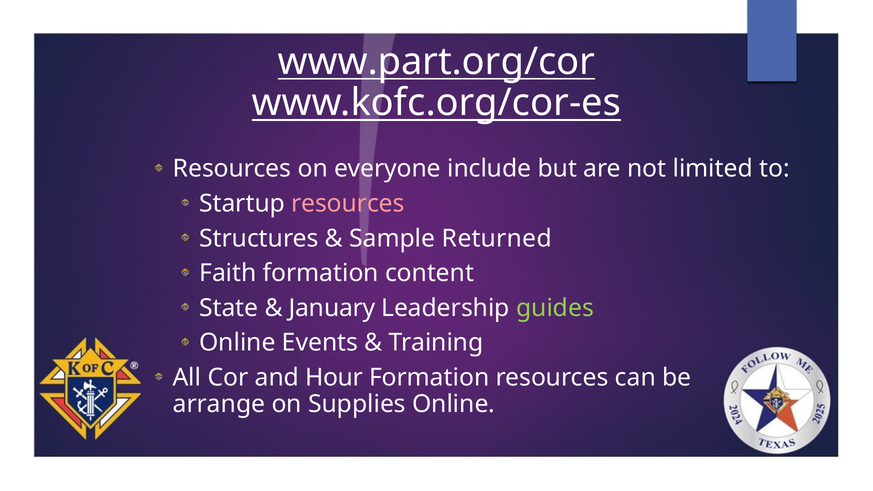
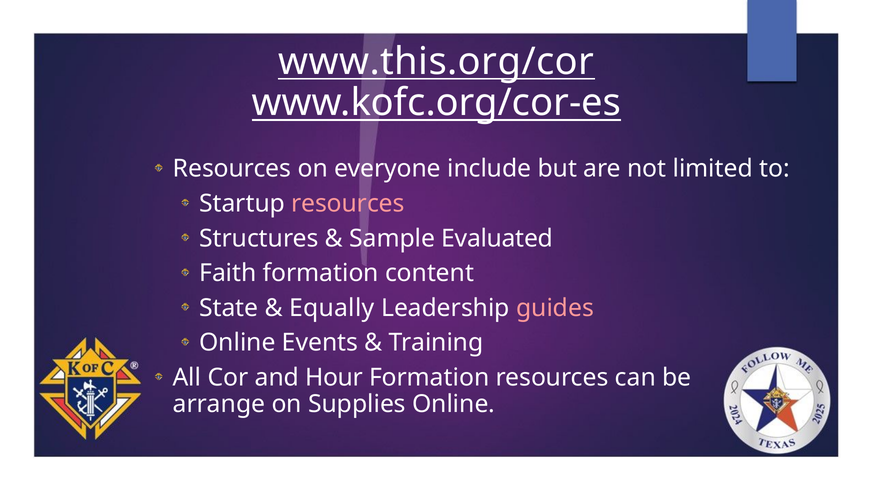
www.part.org/cor: www.part.org/cor -> www.this.org/cor (436, 61)
Returned: Returned -> Evaluated (497, 238)
January: January -> Equally (332, 308)
guides colour: light green -> pink (555, 308)
